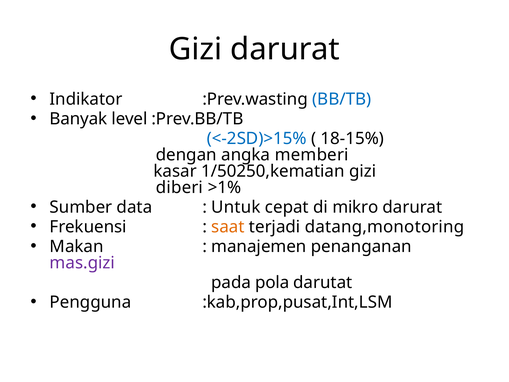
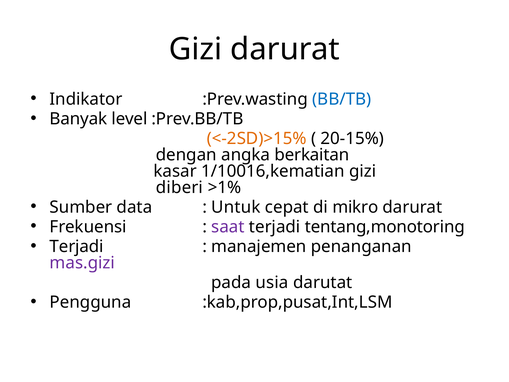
<-2SD)>15% colour: blue -> orange (257, 138)
18-15%: 18-15% -> 20-15% (352, 138)
memberi: memberi -> berkaitan (312, 155)
1/50250,kematian: 1/50250,kematian -> 1/10016,kematian (273, 171)
saat colour: orange -> purple (228, 227)
datang,monotoring: datang,monotoring -> tentang,monotoring (385, 227)
Makan: Makan -> Terjadi (77, 246)
pola: pola -> usia (272, 282)
